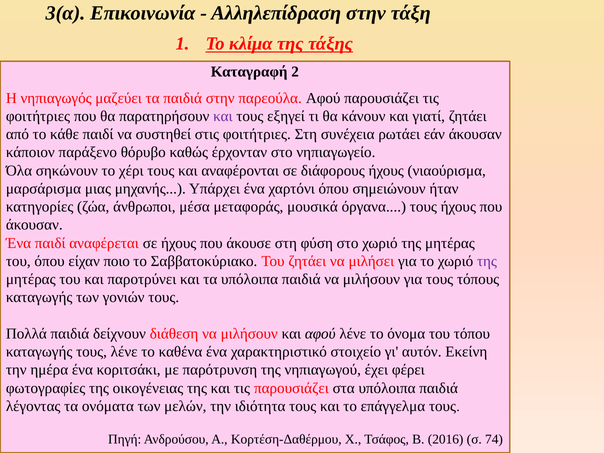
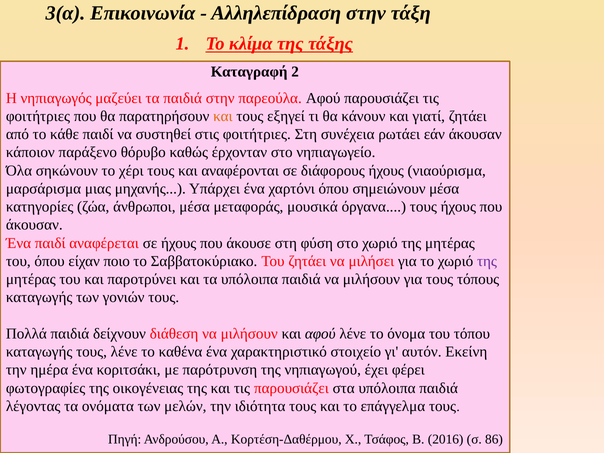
και colour: purple -> orange (223, 116)
σημειώνουν ήταν: ήταν -> μέσα (444, 189)
74: 74 -> 86 (494, 439)
